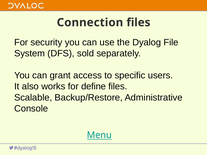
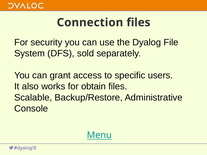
define: define -> obtain (94, 87)
